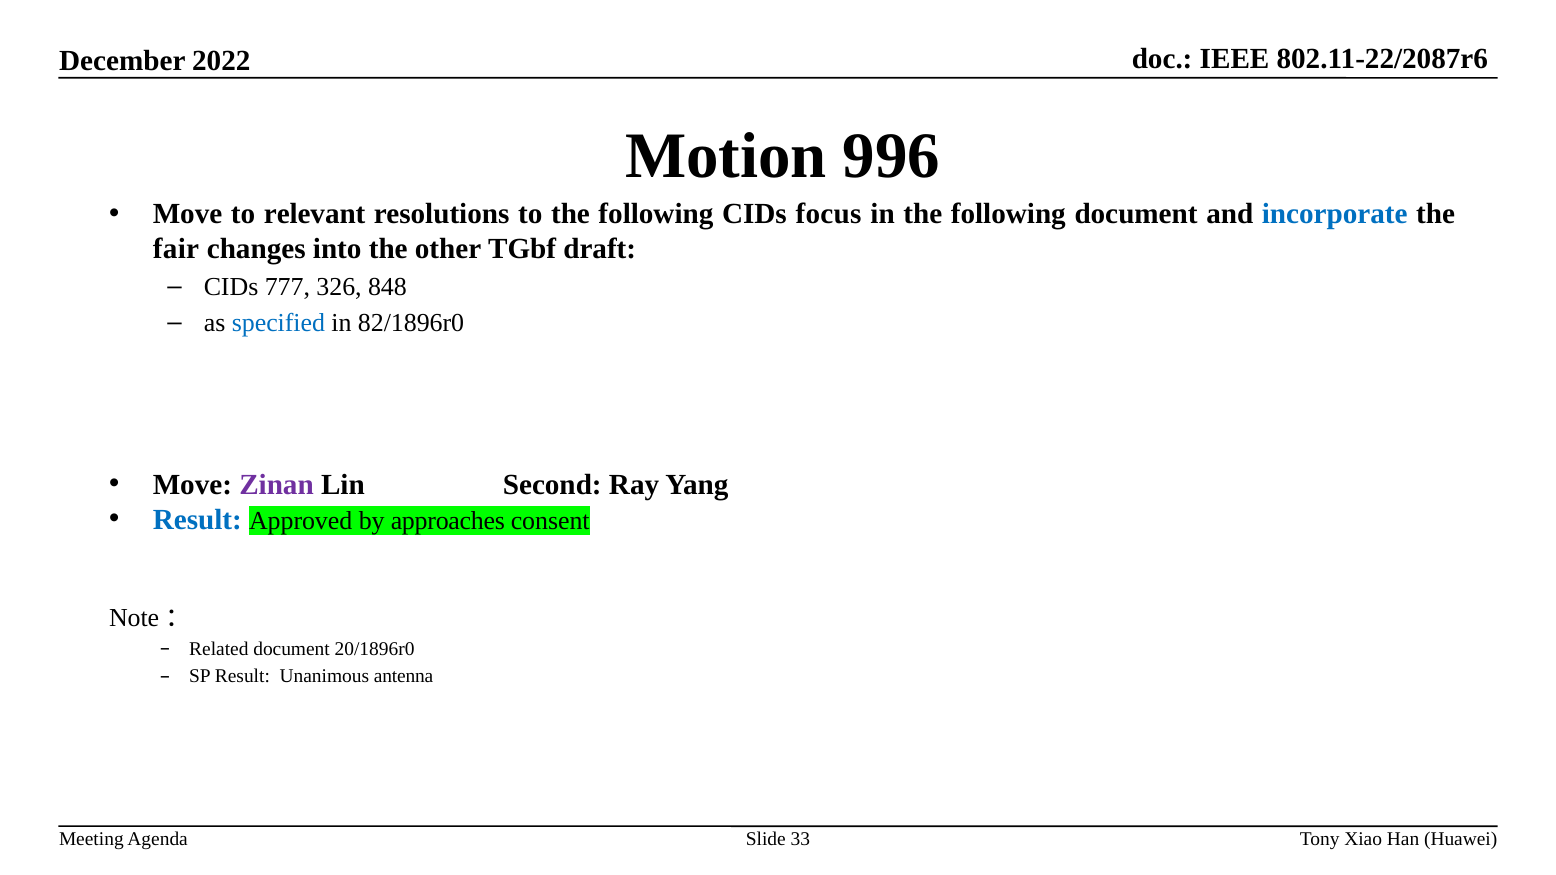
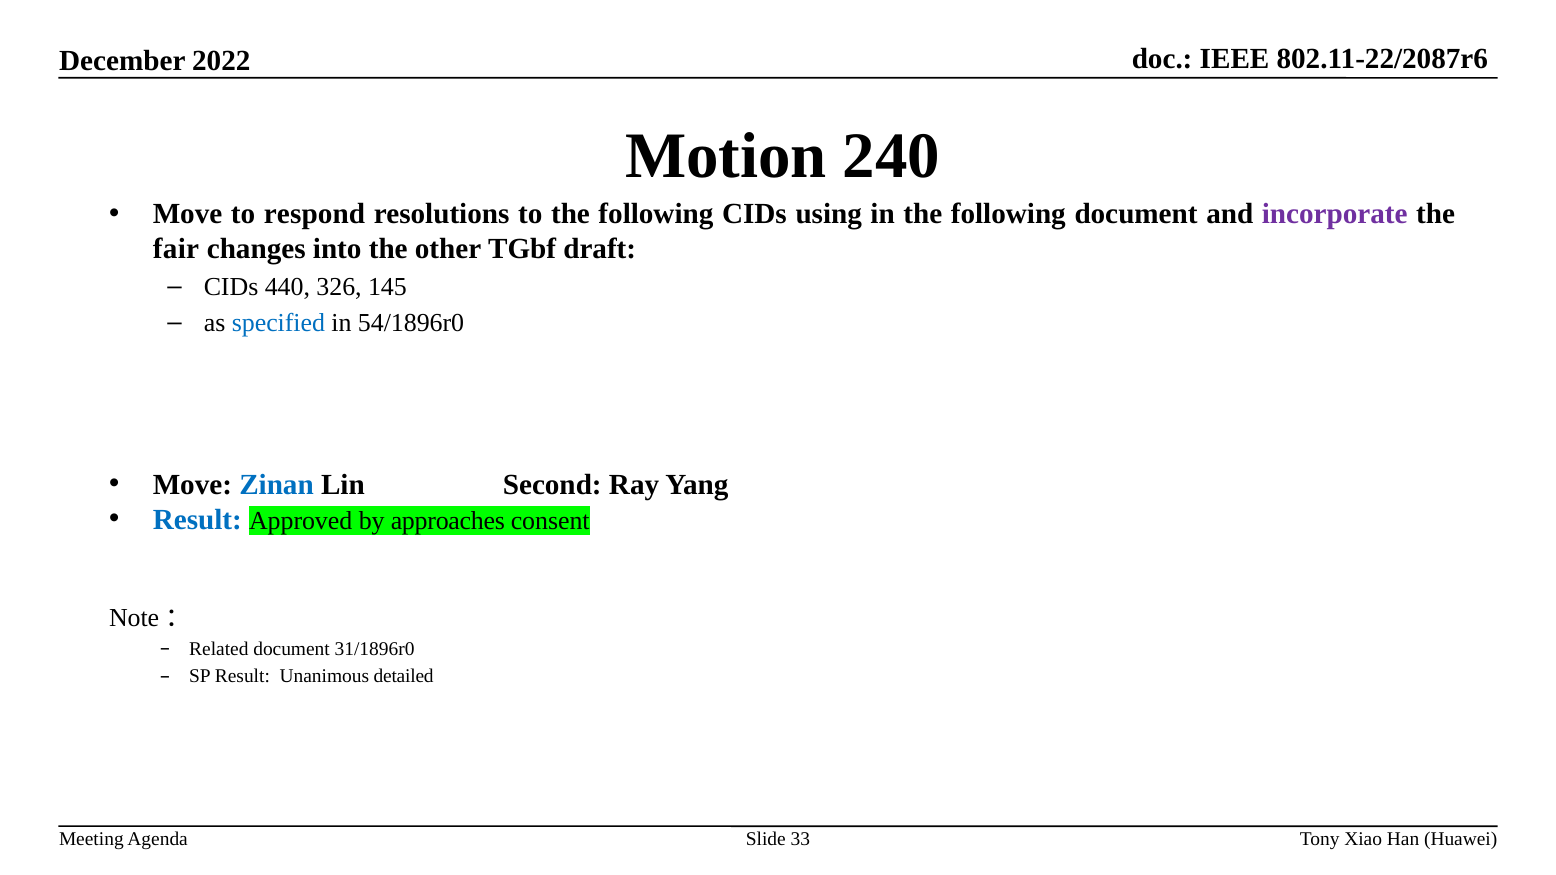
996: 996 -> 240 (891, 156)
relevant: relevant -> respond (315, 214)
focus: focus -> using (829, 214)
incorporate colour: blue -> purple (1335, 214)
777: 777 -> 440 (287, 287)
848: 848 -> 145 (387, 287)
82/1896r0: 82/1896r0 -> 54/1896r0 (411, 323)
Zinan colour: purple -> blue (277, 485)
20/1896r0: 20/1896r0 -> 31/1896r0 (375, 649)
antenna: antenna -> detailed (404, 676)
